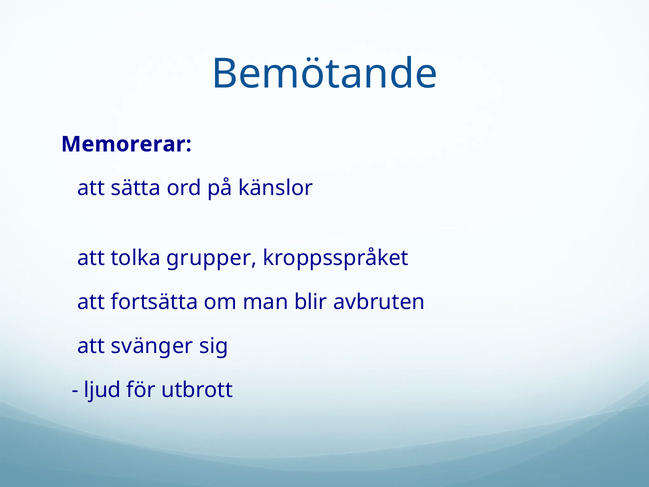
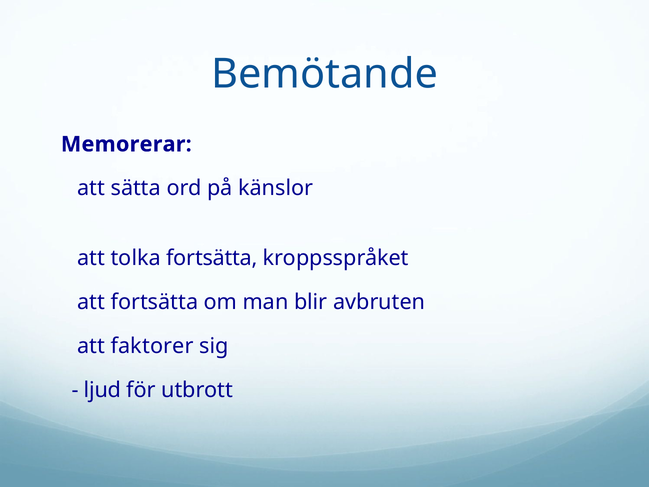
tolka grupper: grupper -> fortsätta (212, 258)
svänger: svänger -> faktorer (152, 346)
